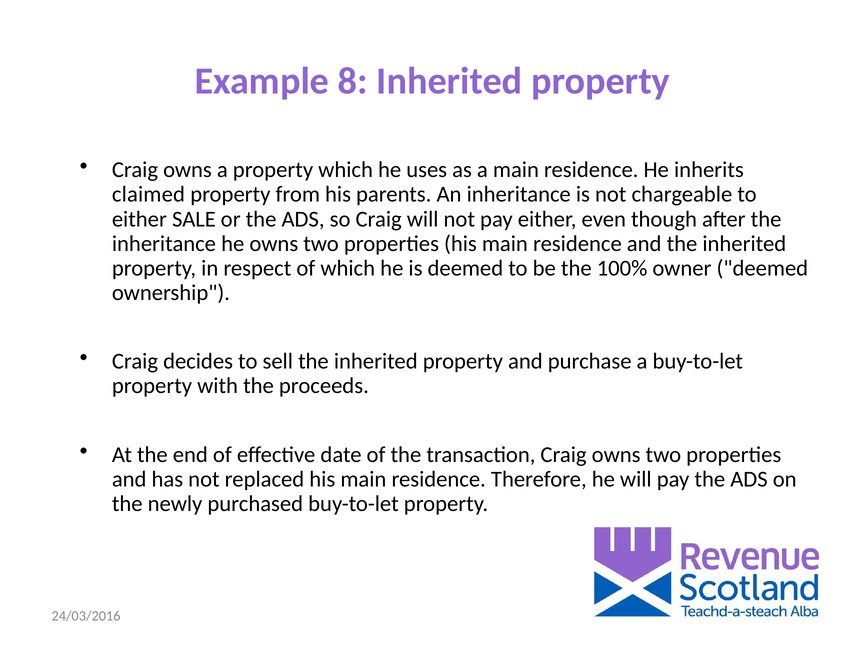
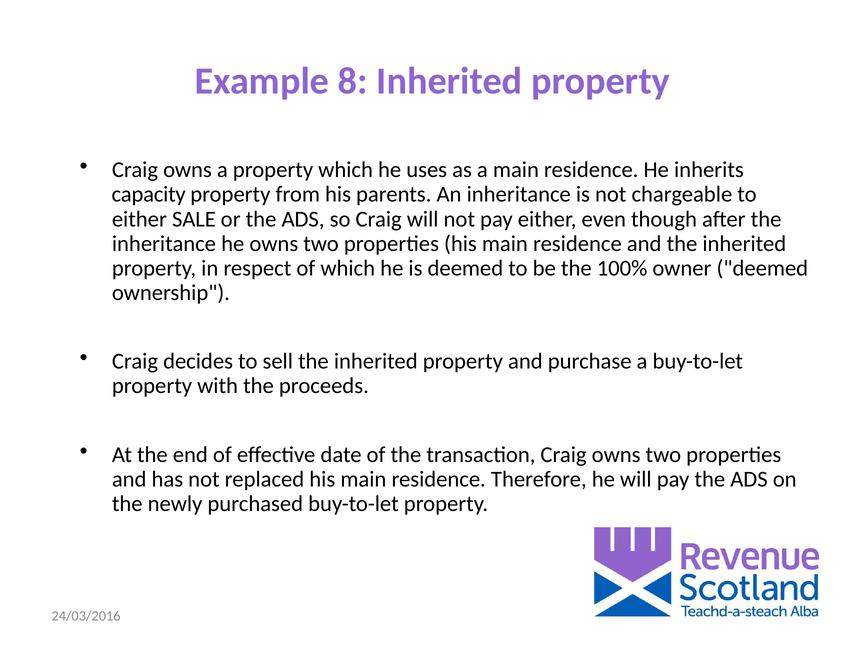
claimed: claimed -> capacity (149, 195)
